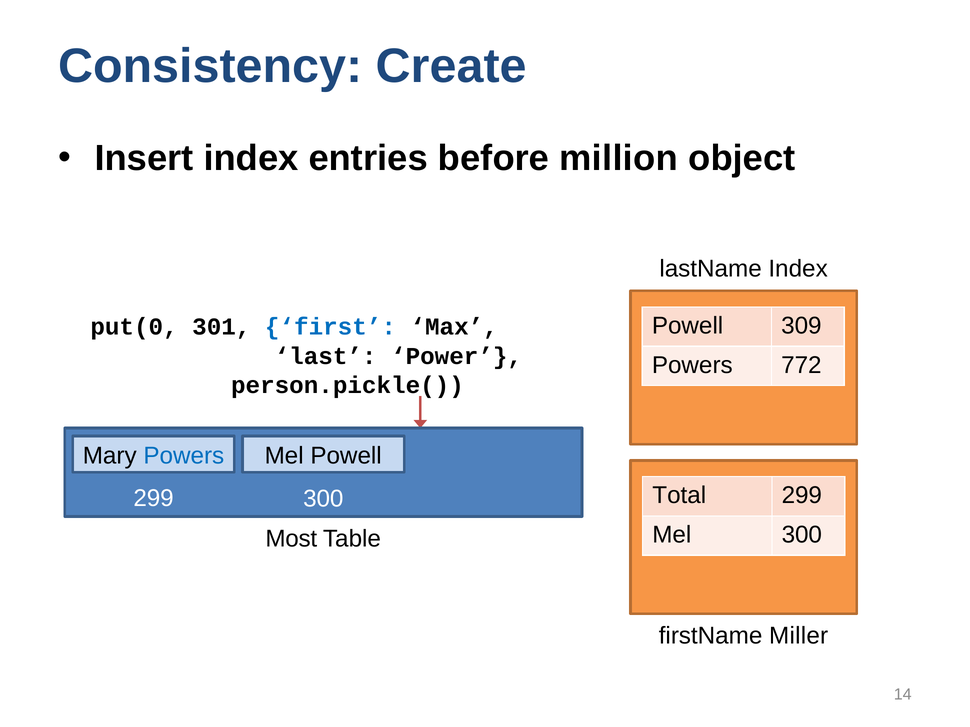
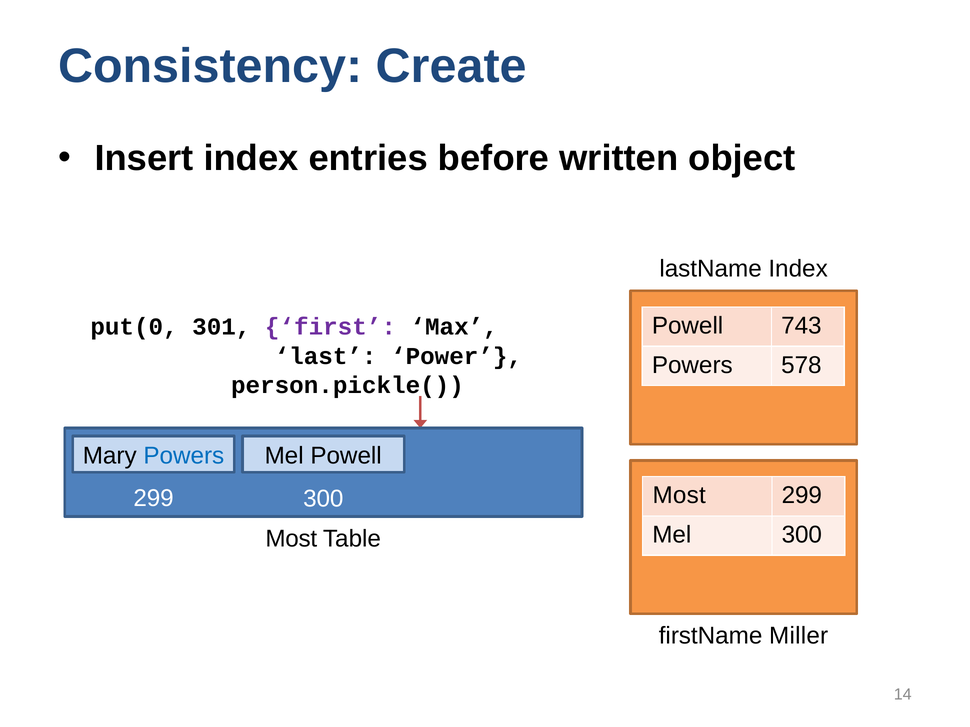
million: million -> written (619, 159)
309: 309 -> 743 (801, 326)
first colour: blue -> purple (330, 327)
772: 772 -> 578 (801, 365)
Total: Total -> Most (679, 496)
